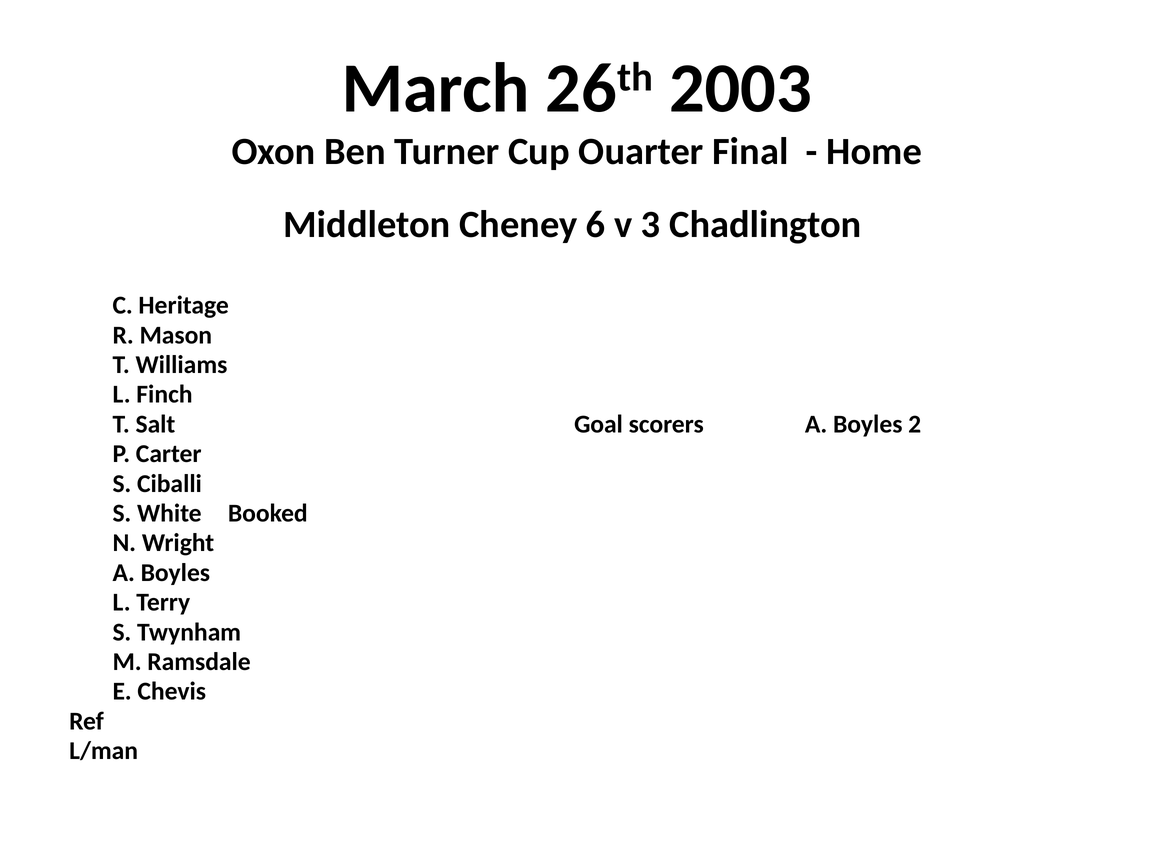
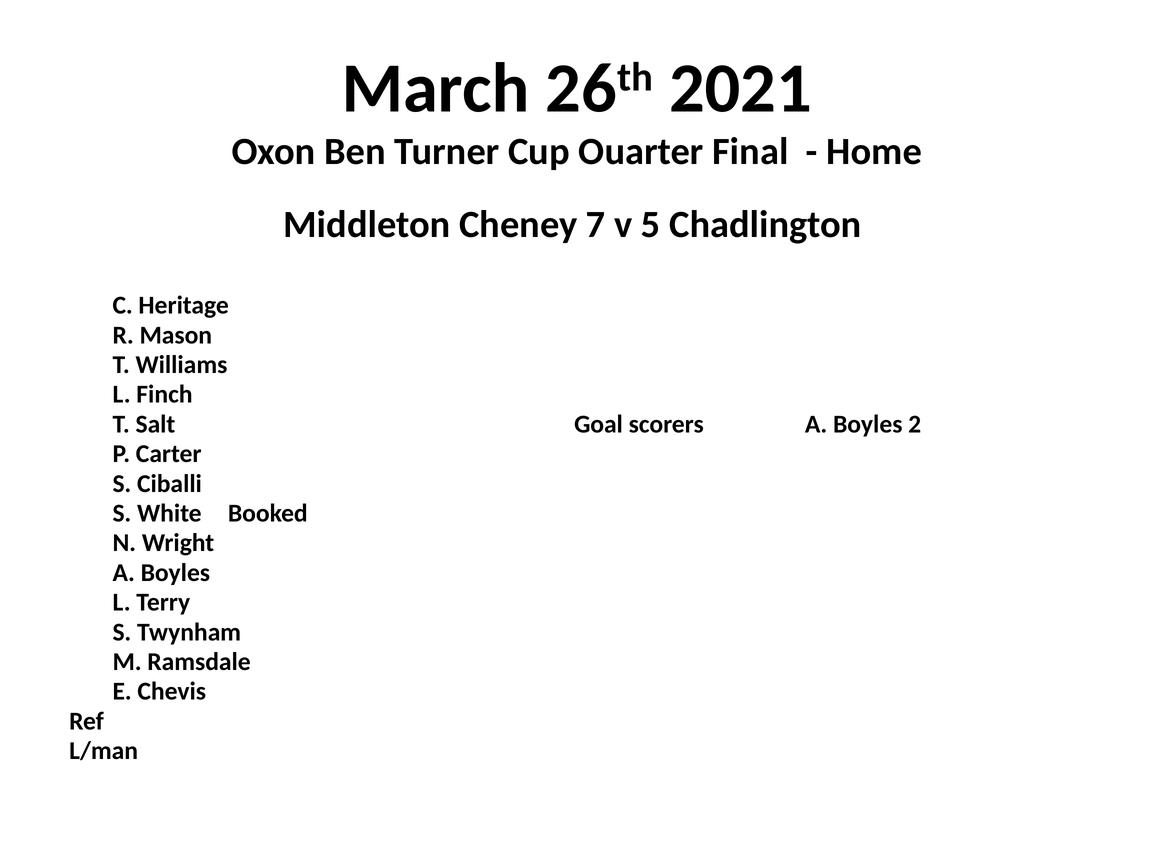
2003: 2003 -> 2021 (740, 89)
6: 6 -> 7 (596, 225)
3: 3 -> 5 (651, 225)
